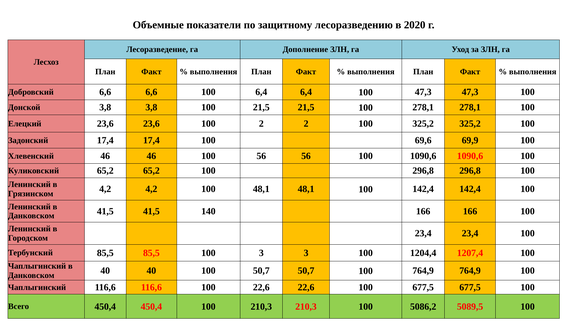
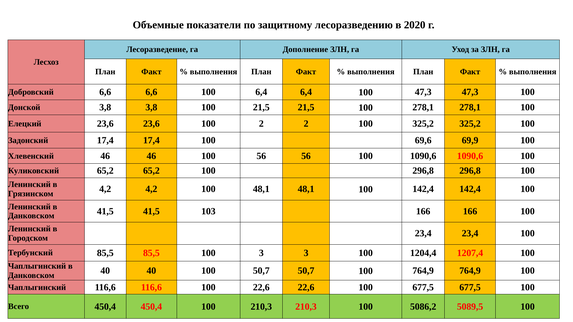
140: 140 -> 103 (208, 211)
